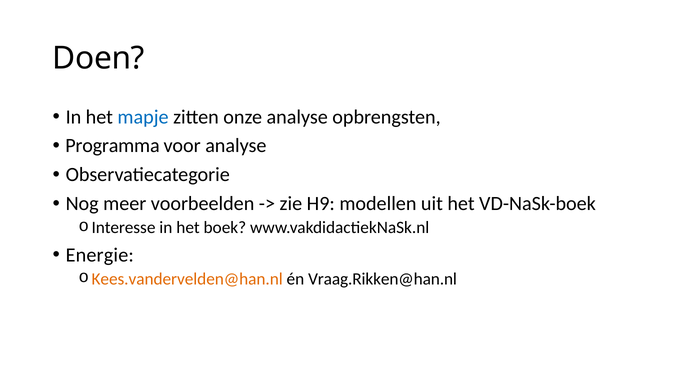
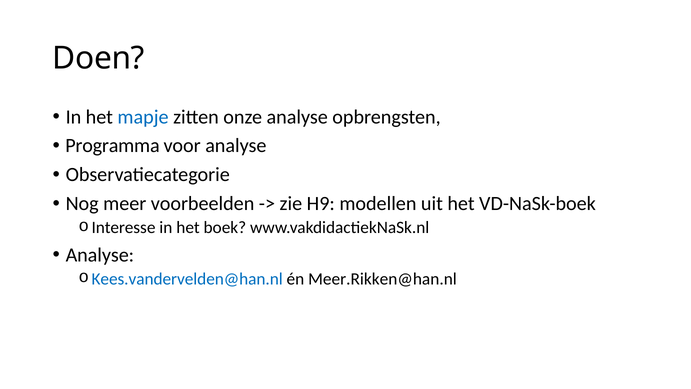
Energie: Energie -> Analyse (100, 255)
Kees.vandervelden@han.nl colour: orange -> blue (187, 279)
Vraag.Rikken@han.nl: Vraag.Rikken@han.nl -> Meer.Rikken@han.nl (382, 279)
